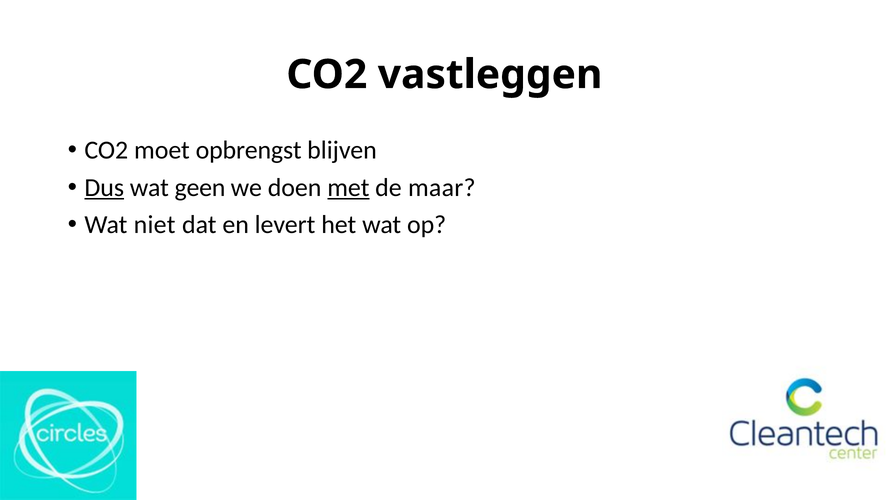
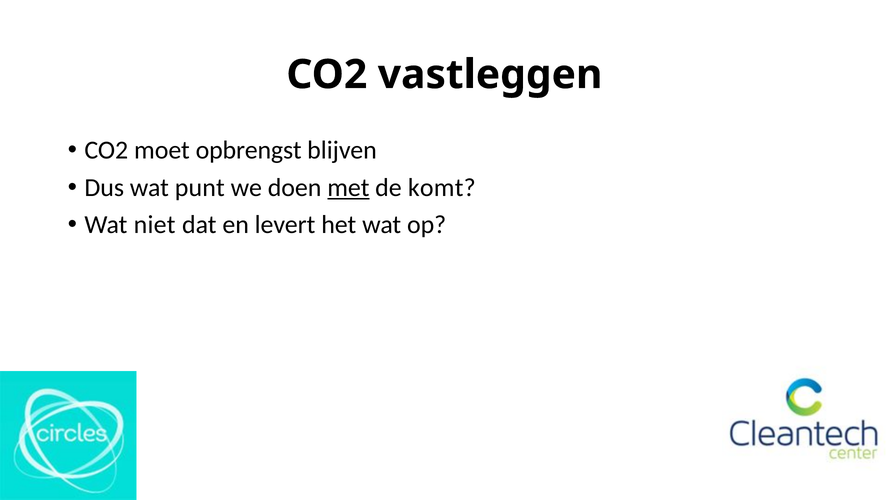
Dus underline: present -> none (104, 188)
geen: geen -> punt (200, 188)
maar: maar -> komt (442, 188)
